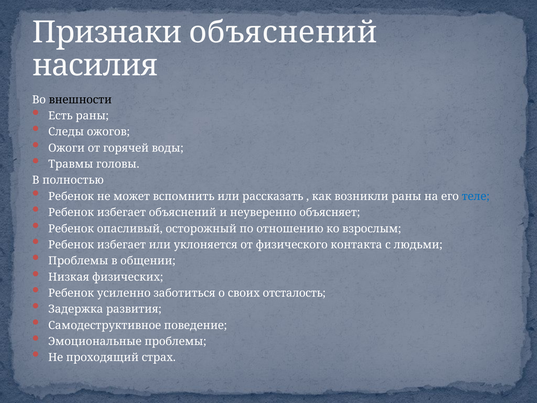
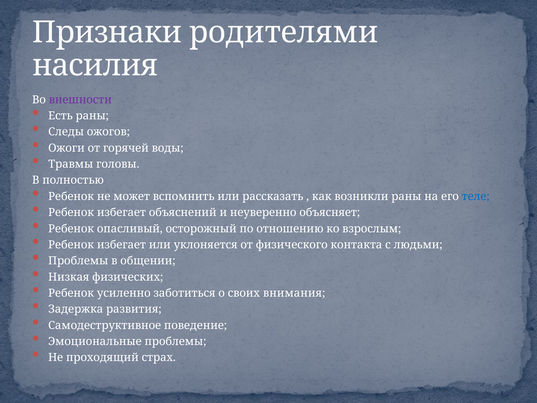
Признаки объяснений: объяснений -> родителями (284, 32)
внешности colour: black -> purple (80, 100)
отсталость: отсталость -> внимания (294, 293)
